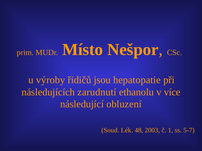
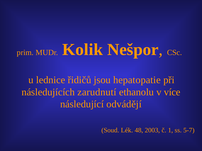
Místo: Místo -> Kolik (83, 50)
výroby: výroby -> lednice (51, 80)
obluzení: obluzení -> odvádějí (124, 104)
